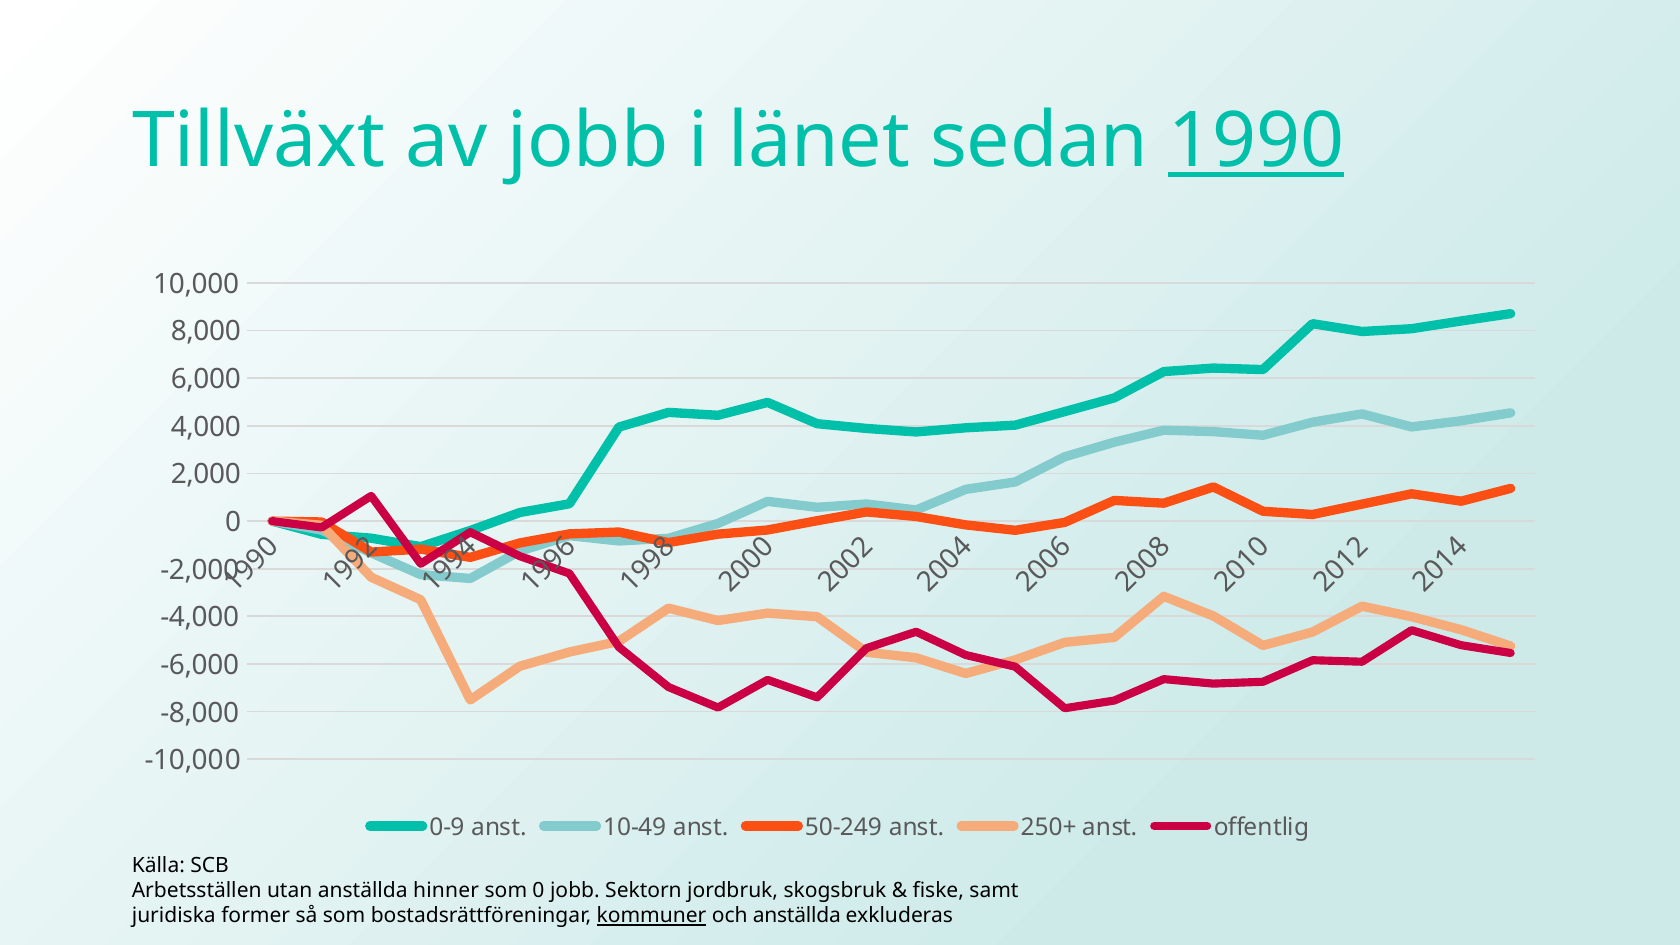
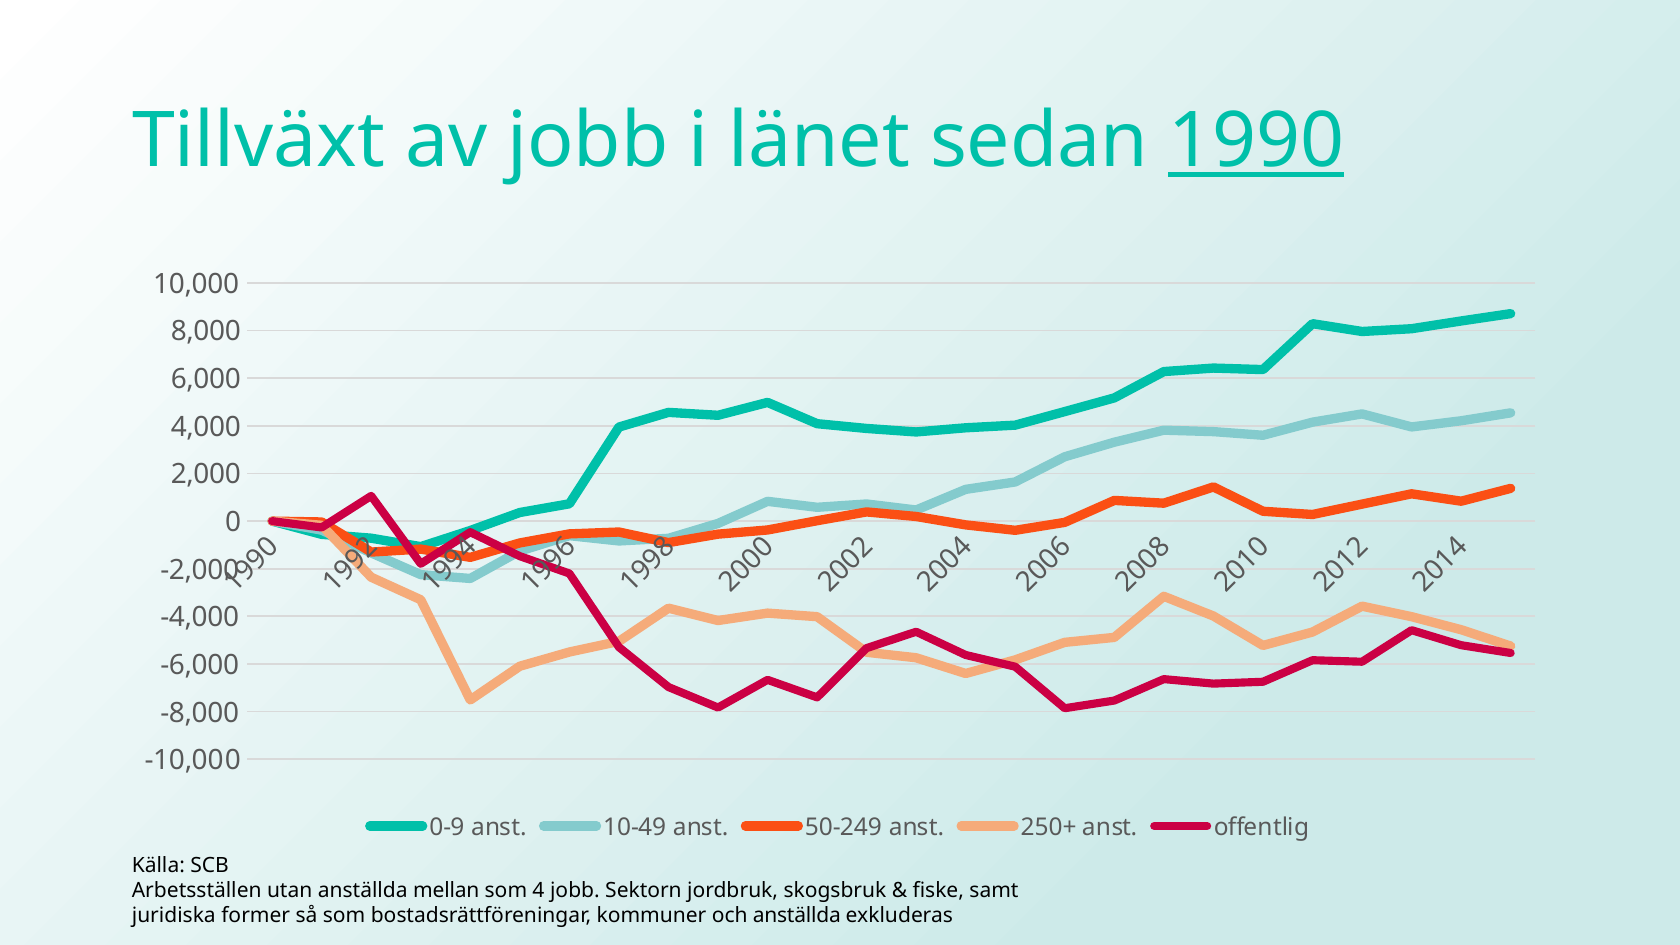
hinner: hinner -> mellan (446, 891)
som 0: 0 -> 4 (538, 891)
kommuner underline: present -> none (652, 916)
